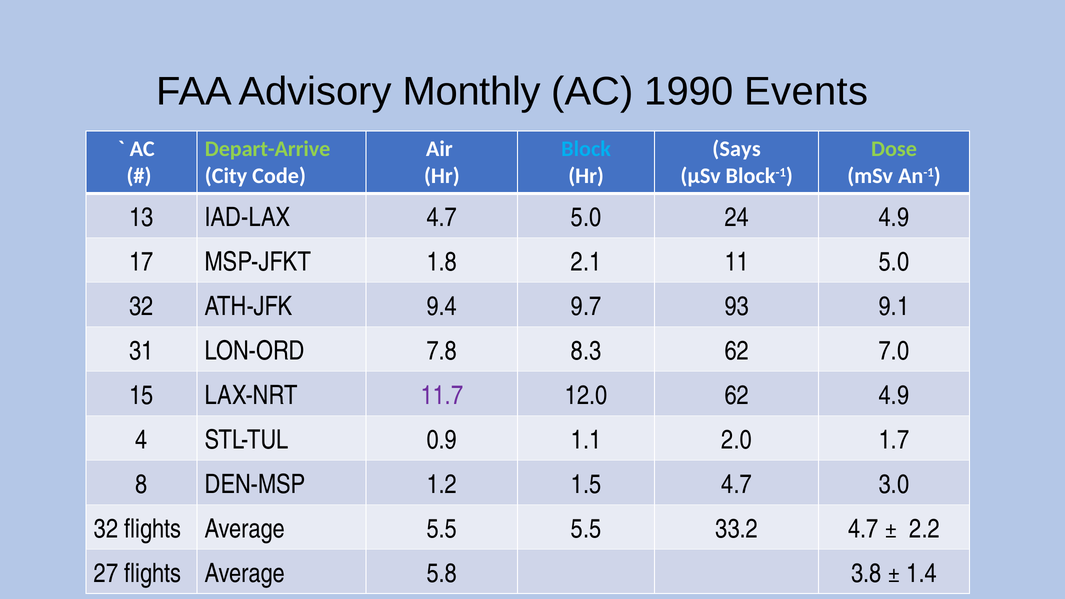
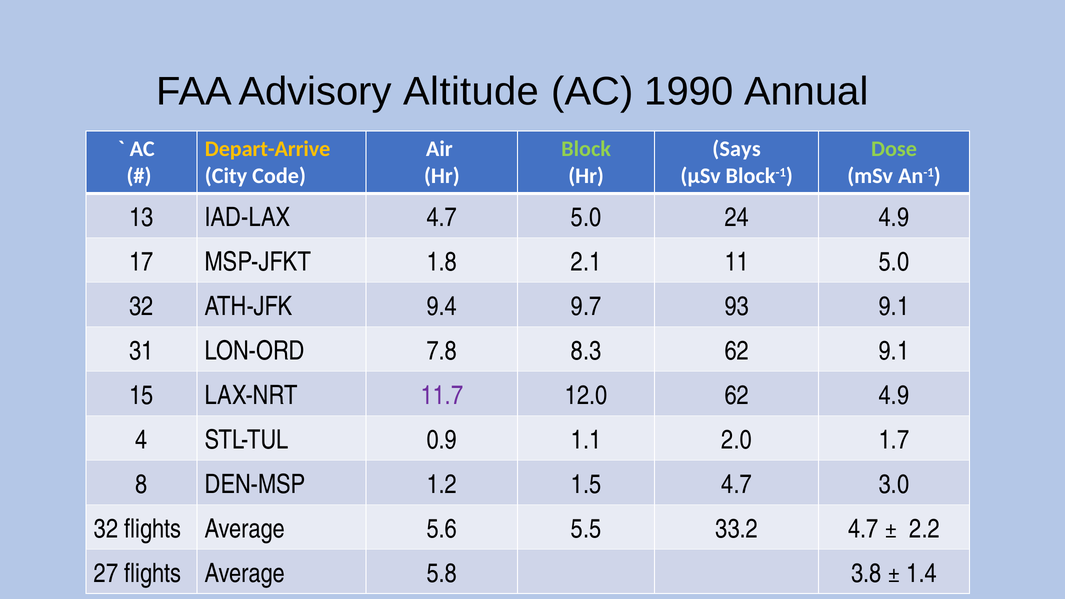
Monthly: Monthly -> Altitude (471, 92)
Events: Events -> Annual (806, 92)
Depart-Arrive colour: light green -> yellow (268, 149)
Block colour: light blue -> light green (586, 149)
62 7.0: 7.0 -> 9.1 (894, 351)
Average 5.5: 5.5 -> 5.6 (442, 529)
